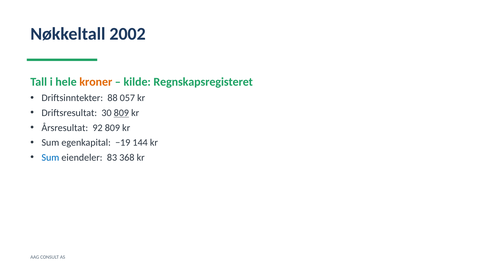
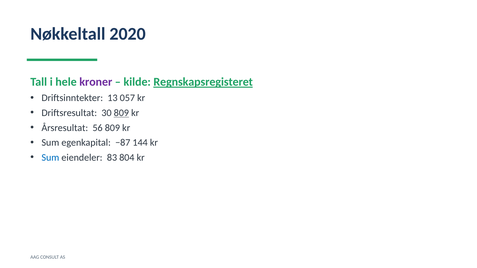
2002: 2002 -> 2020 (128, 34)
kroner colour: orange -> purple (96, 82)
Regnskapsregisteret underline: none -> present (203, 82)
88: 88 -> 13 (113, 98)
92: 92 -> 56 (98, 128)
−19: −19 -> −87 (123, 143)
368: 368 -> 804 (127, 158)
